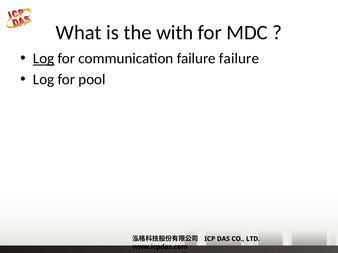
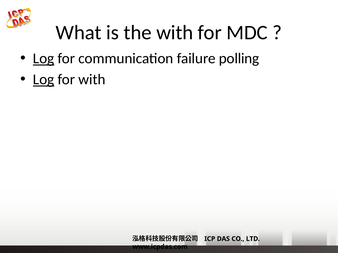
failure failure: failure -> polling (239, 59)
Log underline: none -> present (44, 80)
for pool: pool -> with (92, 80)
